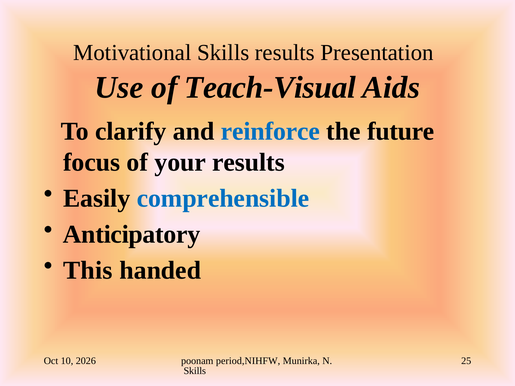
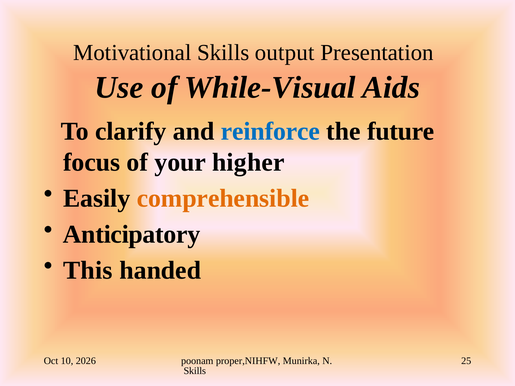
Skills results: results -> output (285, 53)
Teach-Visual: Teach-Visual -> While-Visual (270, 88)
your results: results -> higher (248, 162)
comprehensible colour: blue -> orange (223, 198)
period,NIHFW: period,NIHFW -> proper,NIHFW (248, 361)
